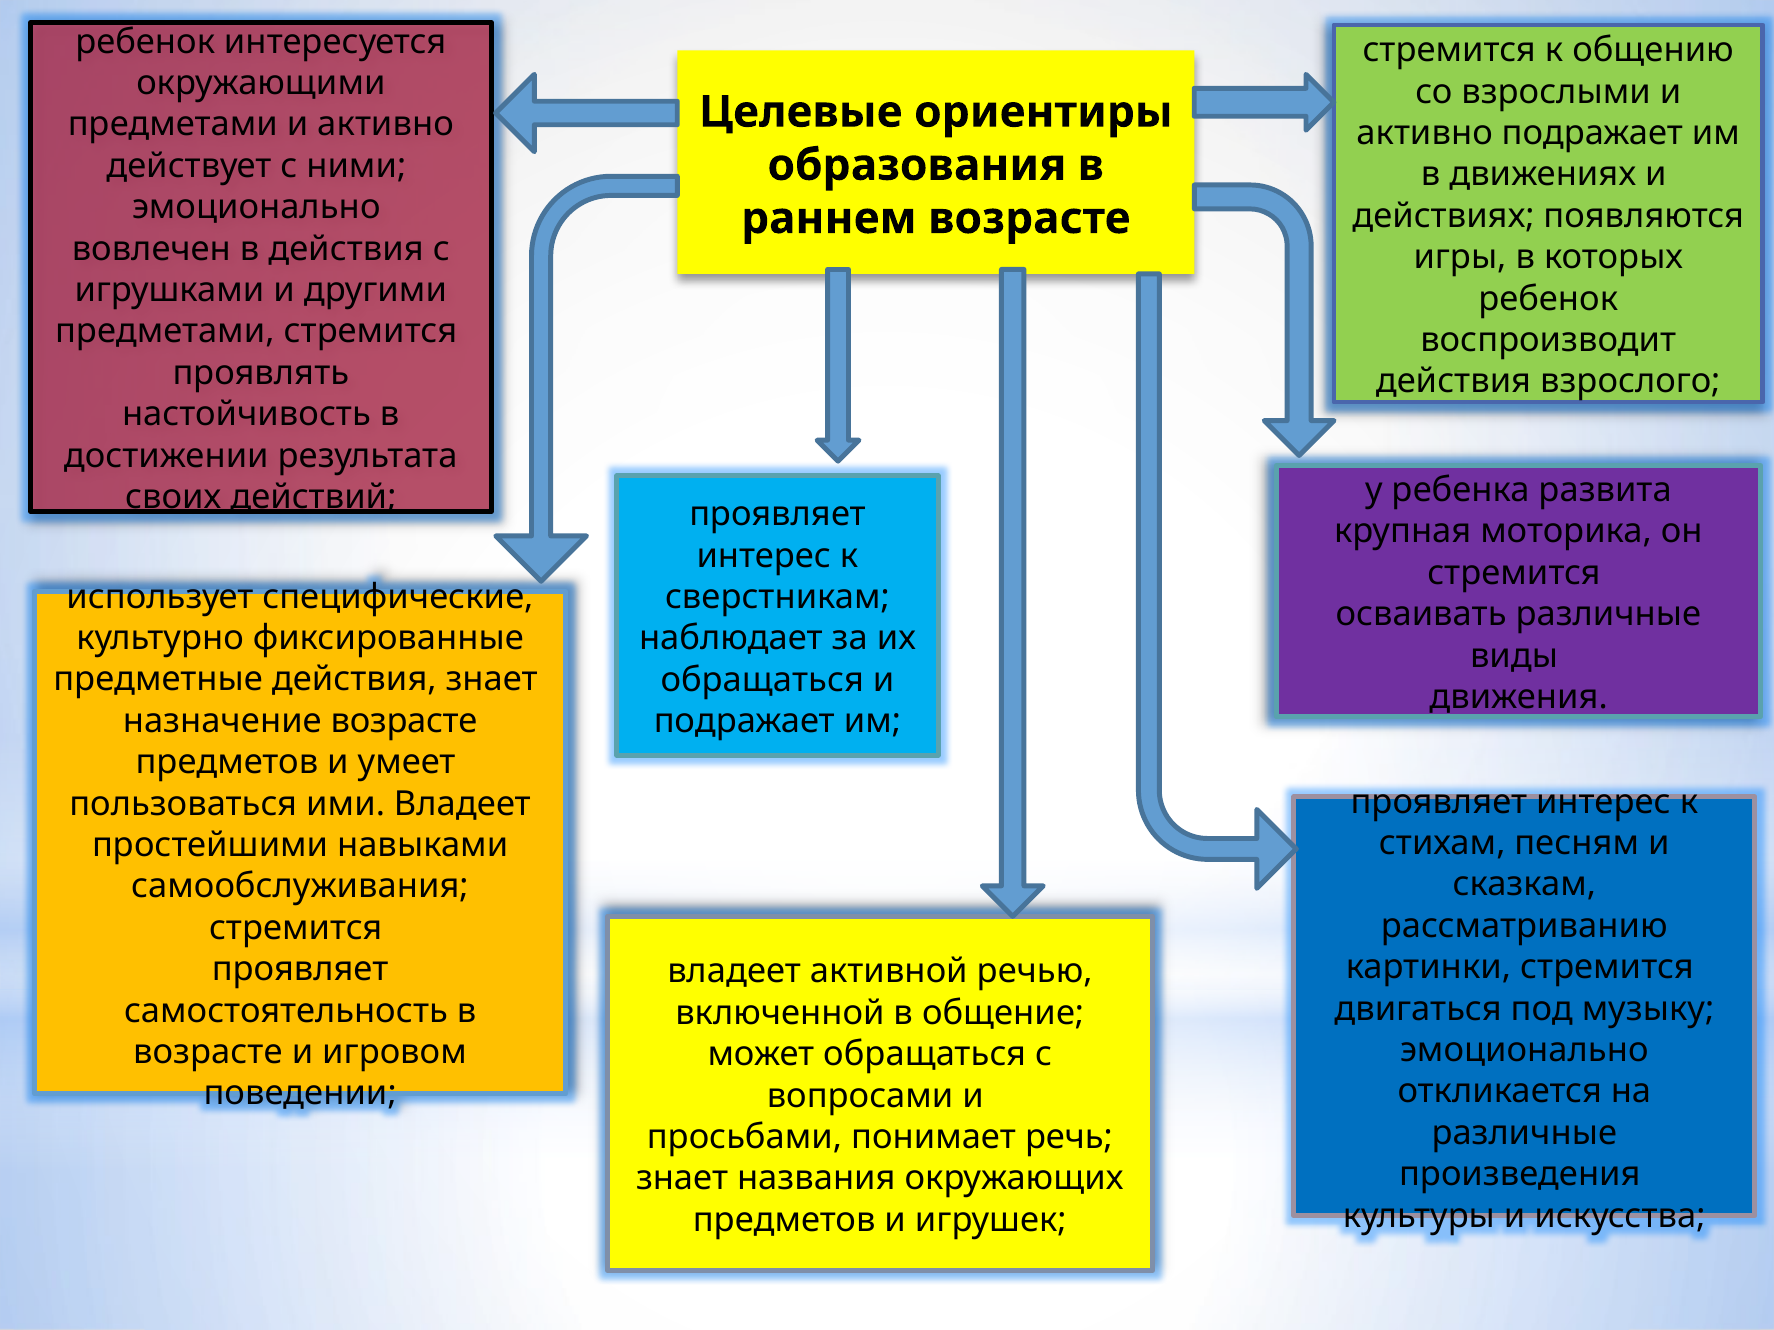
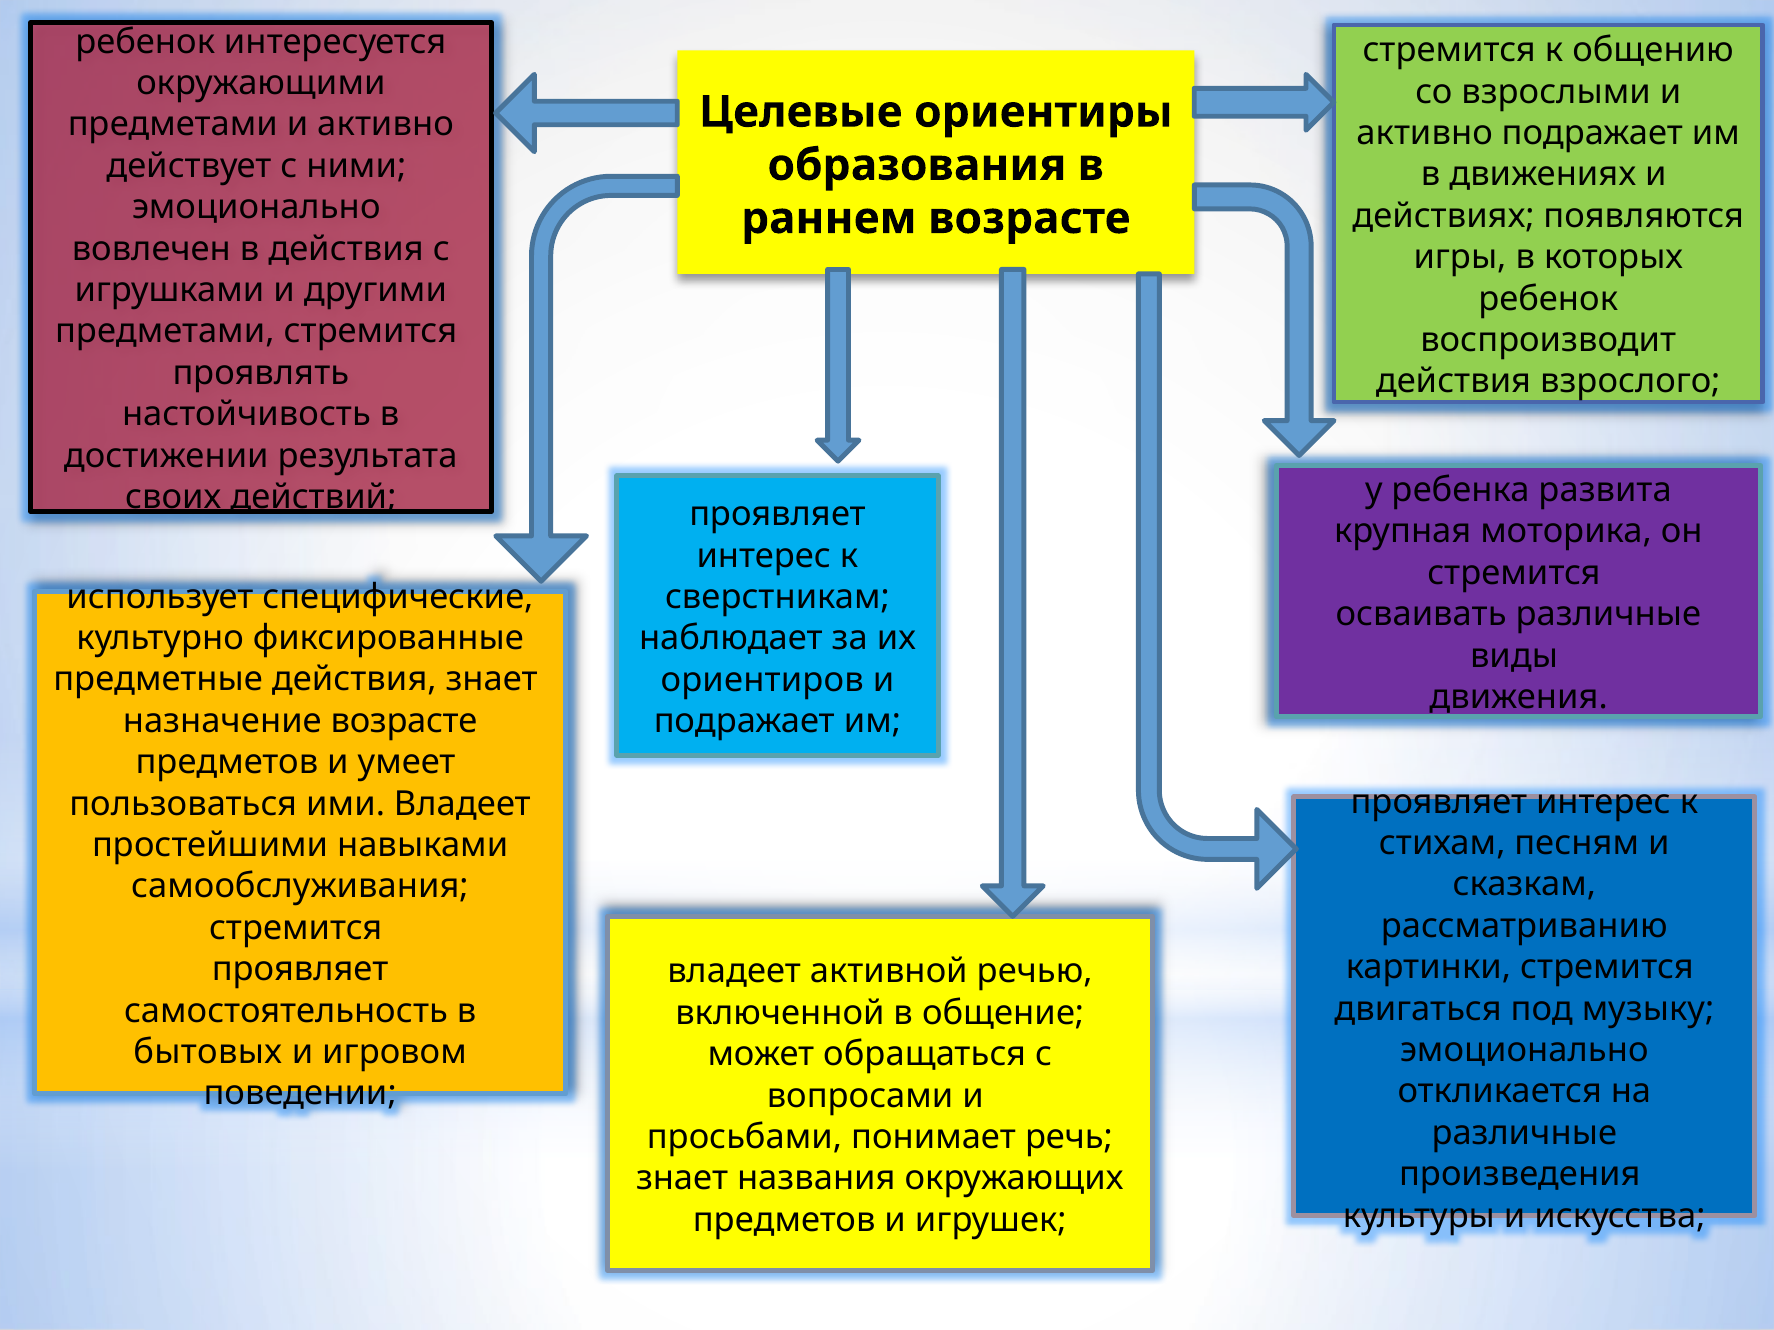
обращаться: обращаться -> ориентиров (762, 680)
возрасте: возрасте -> бытовых (208, 1052)
